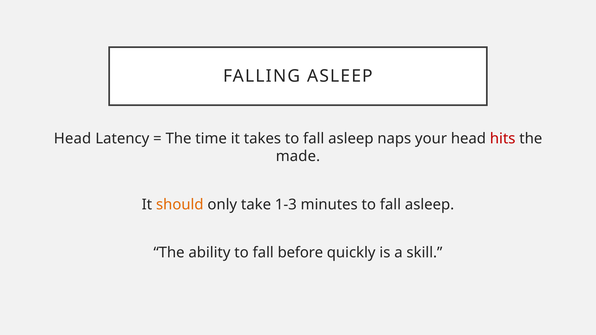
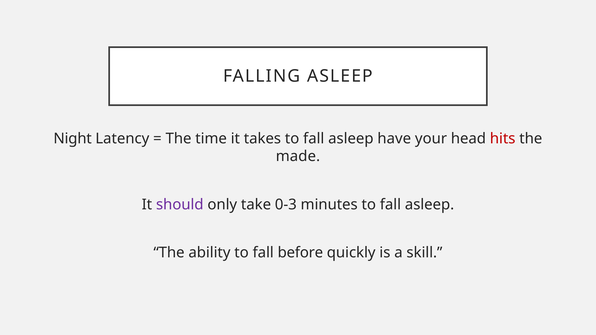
Head: Head -> Night (73, 139)
naps: naps -> have (394, 139)
should colour: orange -> purple (180, 205)
1-3: 1-3 -> 0-3 (286, 205)
